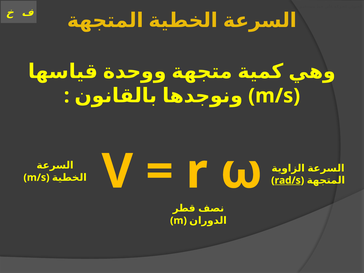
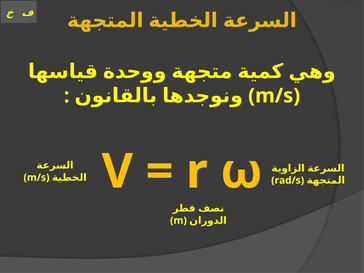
rad/s underline: present -> none (288, 180)
